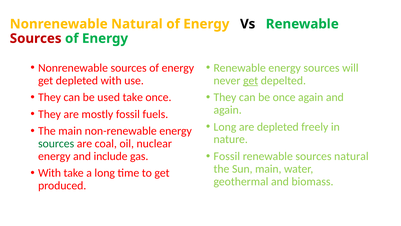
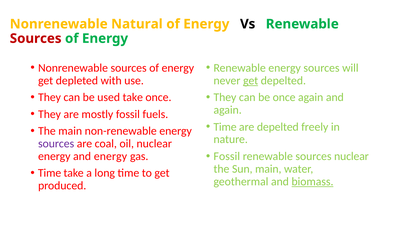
Long: Long -> Time (225, 127)
are depleted: depleted -> depelted (278, 127)
sources colour: green -> purple (56, 143)
sources natural: natural -> nuclear (351, 156)
and include: include -> energy (110, 156)
With: With -> Time (50, 173)
biomass underline: none -> present (312, 181)
